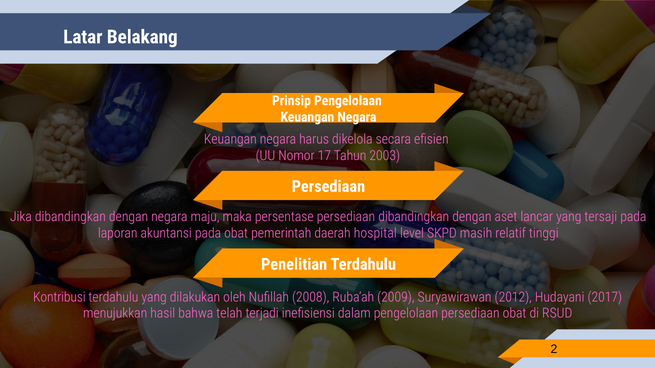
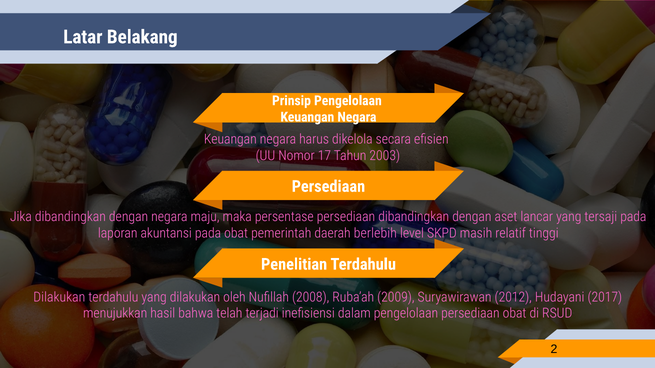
hospital: hospital -> berlebih (375, 233)
Kontribusi: Kontribusi -> Dilakukan (59, 297)
